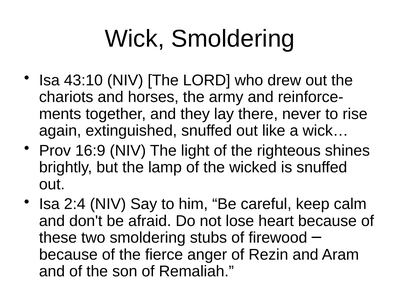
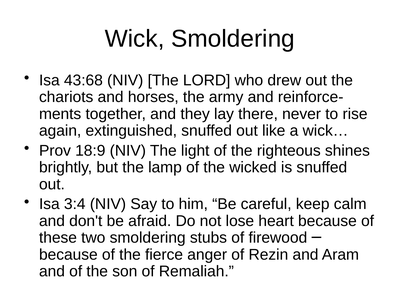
43:10: 43:10 -> 43:68 (83, 80)
16:9: 16:9 -> 18:9 (90, 151)
2:4: 2:4 -> 3:4 (75, 204)
